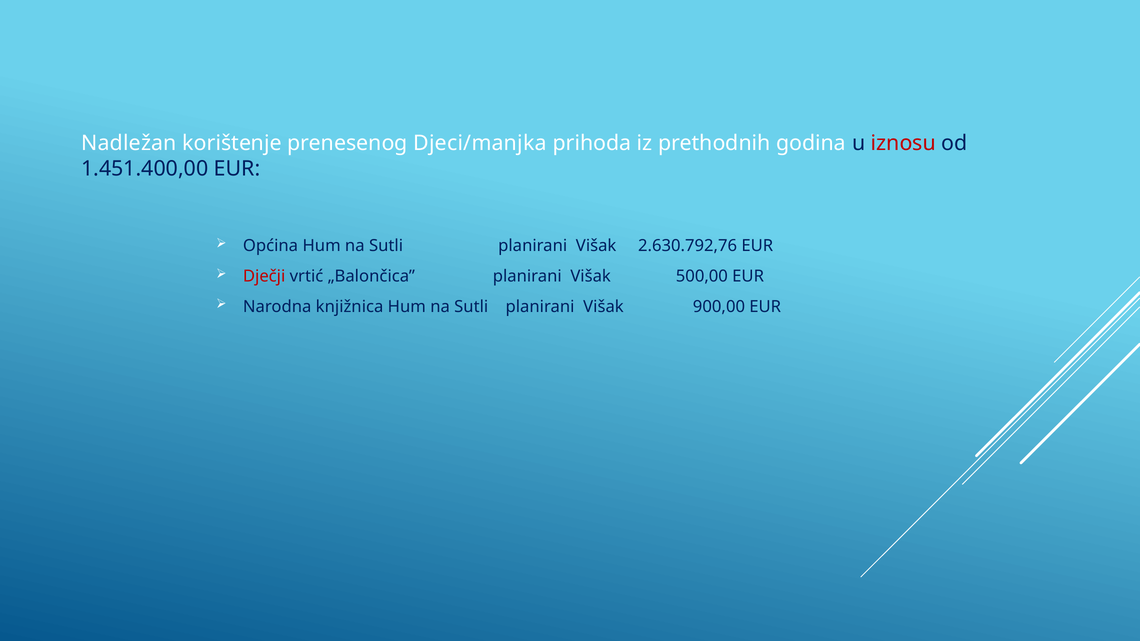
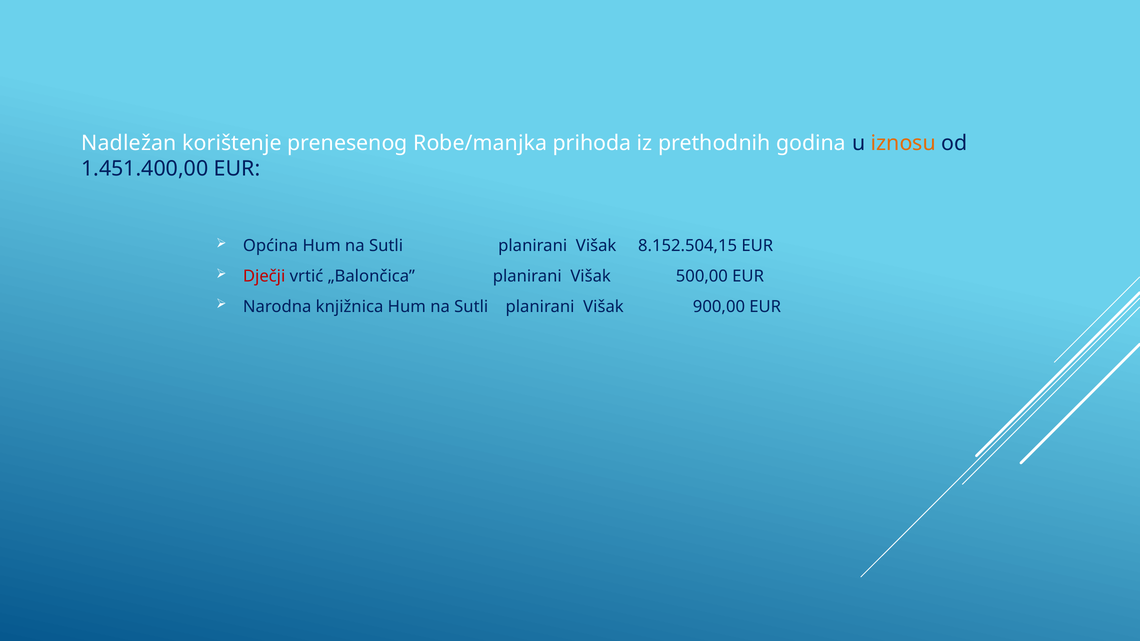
Djeci/manjka: Djeci/manjka -> Robe/manjka (480, 143)
iznosu colour: red -> orange (903, 143)
2.630.792,76: 2.630.792,76 -> 8.152.504,15 (688, 246)
